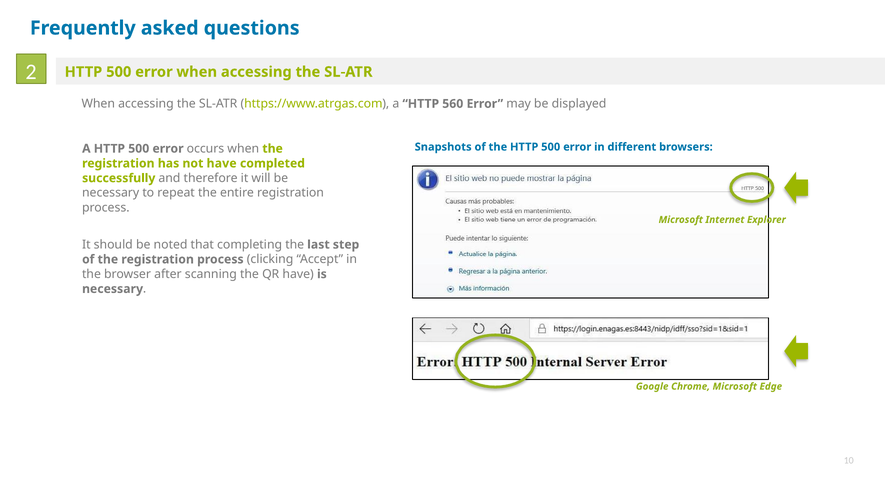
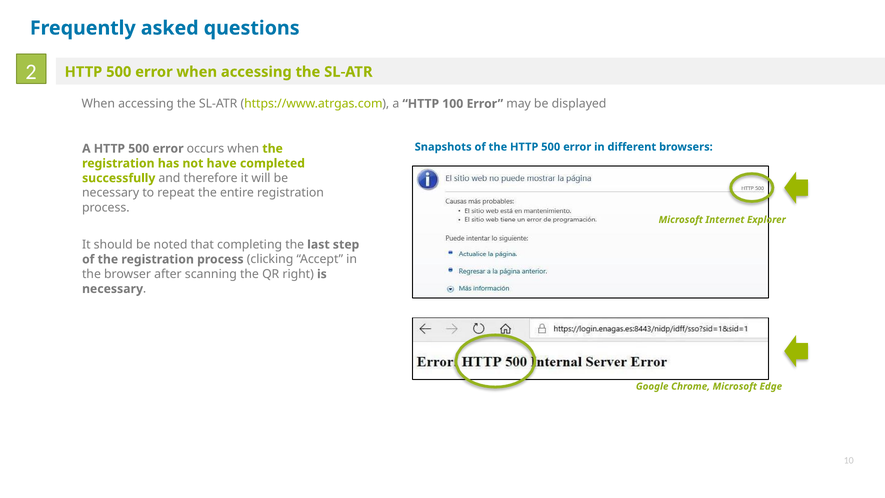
560: 560 -> 100 (453, 104)
QR have: have -> right (298, 274)
